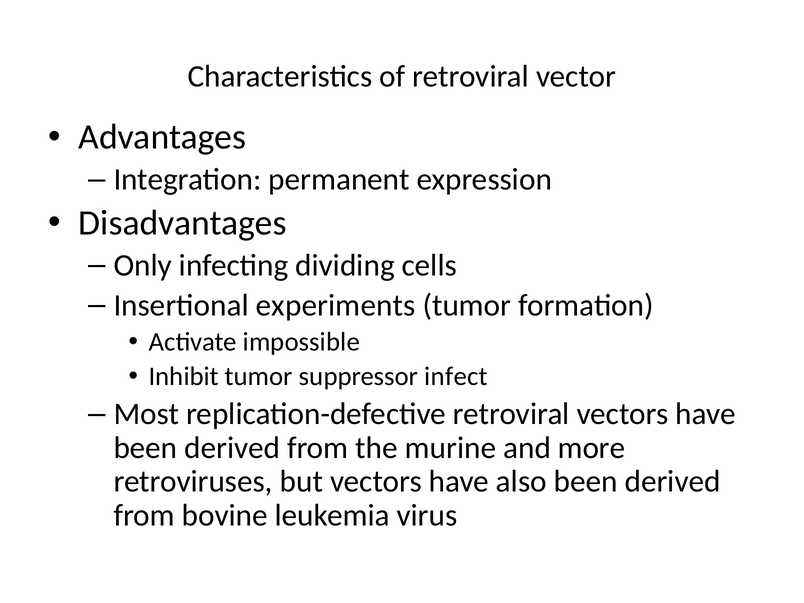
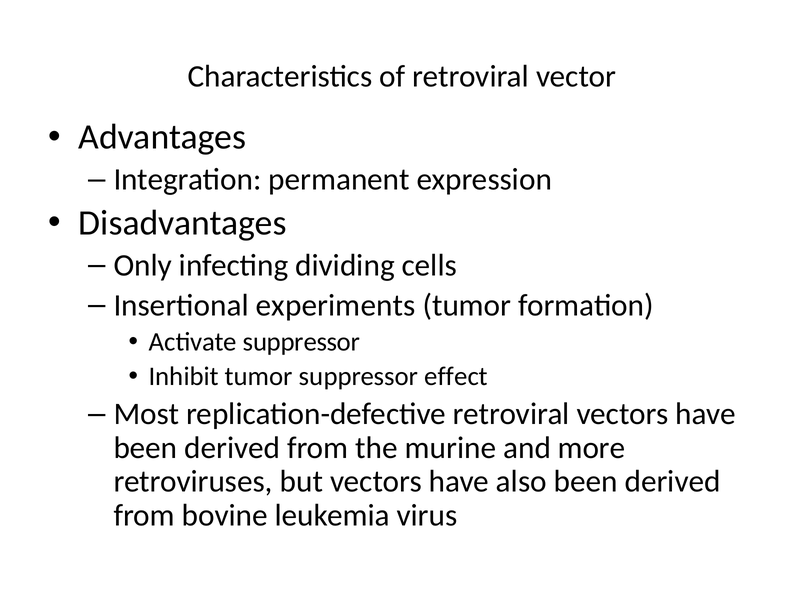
Activate impossible: impossible -> suppressor (301, 342)
infect: infect -> effect (456, 376)
